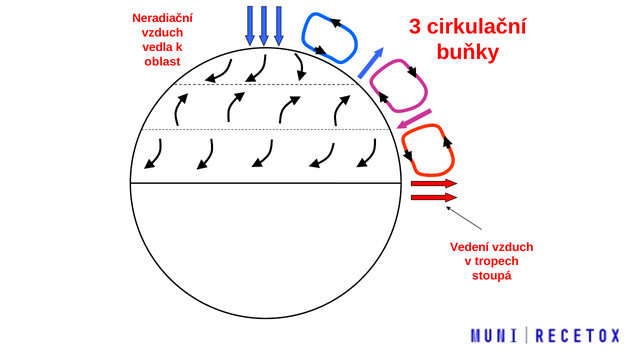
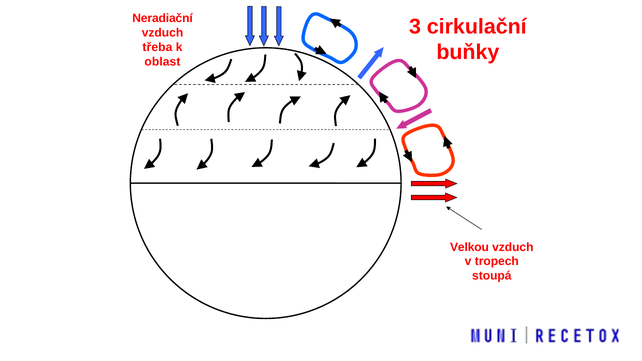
vedla: vedla -> třeba (157, 47)
Vedení: Vedení -> Velkou (469, 247)
